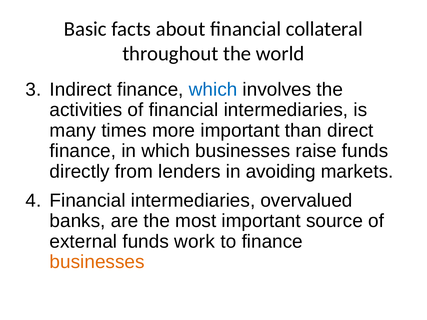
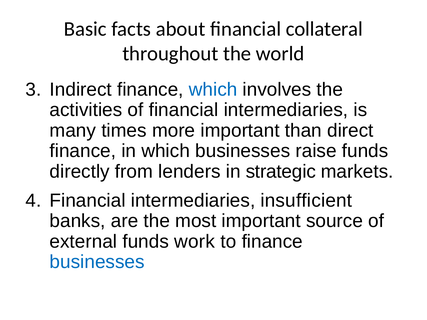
avoiding: avoiding -> strategic (281, 172)
overvalued: overvalued -> insufficient (306, 201)
businesses colour: orange -> blue (97, 262)
